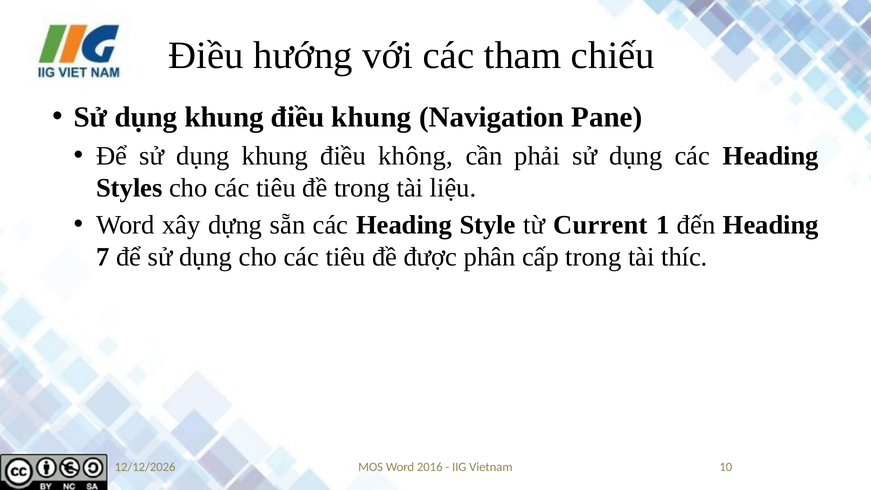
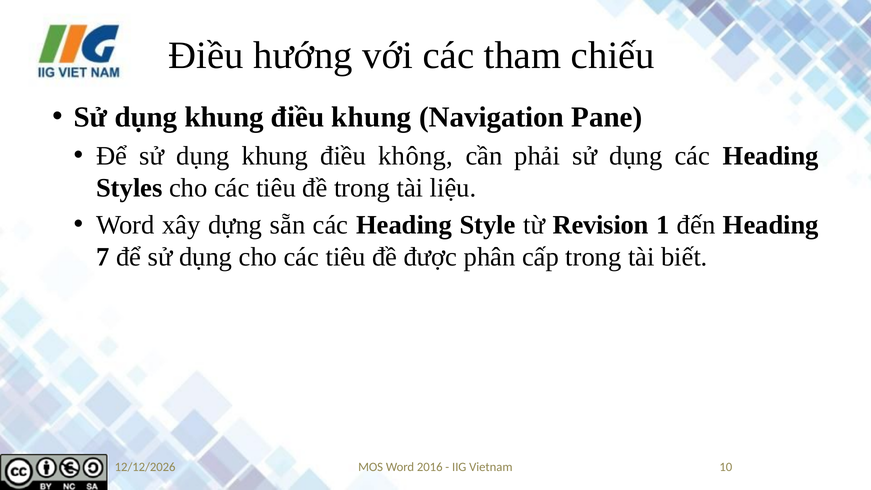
Current: Current -> Revision (601, 225)
thíc: thíc -> biết (684, 257)
